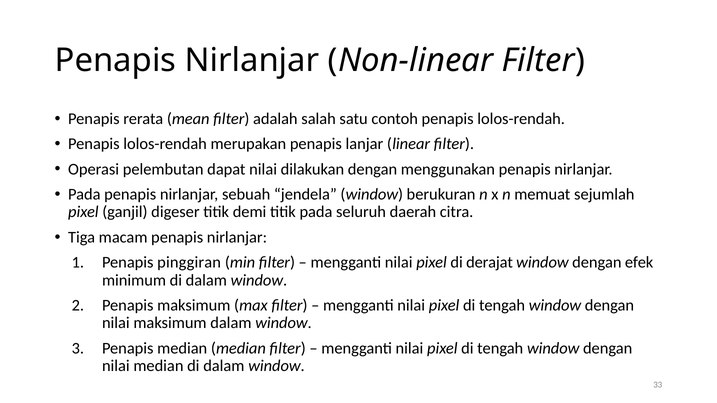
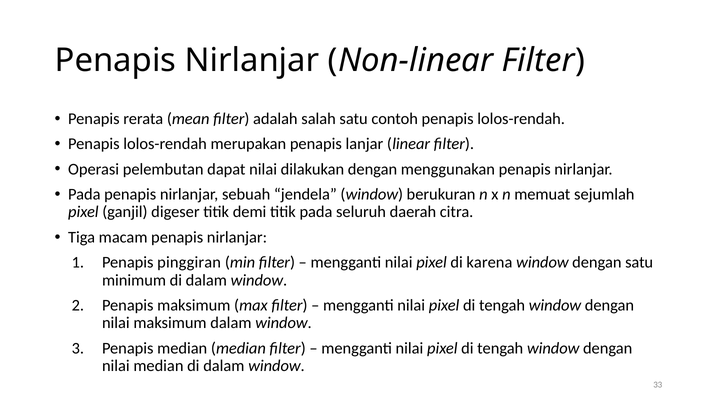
derajat: derajat -> karena (489, 263)
dengan efek: efek -> satu (639, 263)
